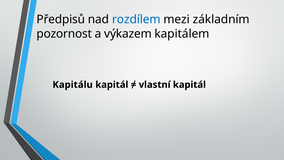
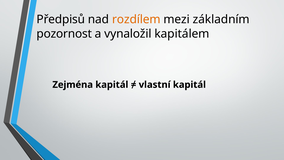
rozdílem colour: blue -> orange (136, 19)
výkazem: výkazem -> vynaložil (128, 34)
Kapitálu: Kapitálu -> Zejména (73, 85)
